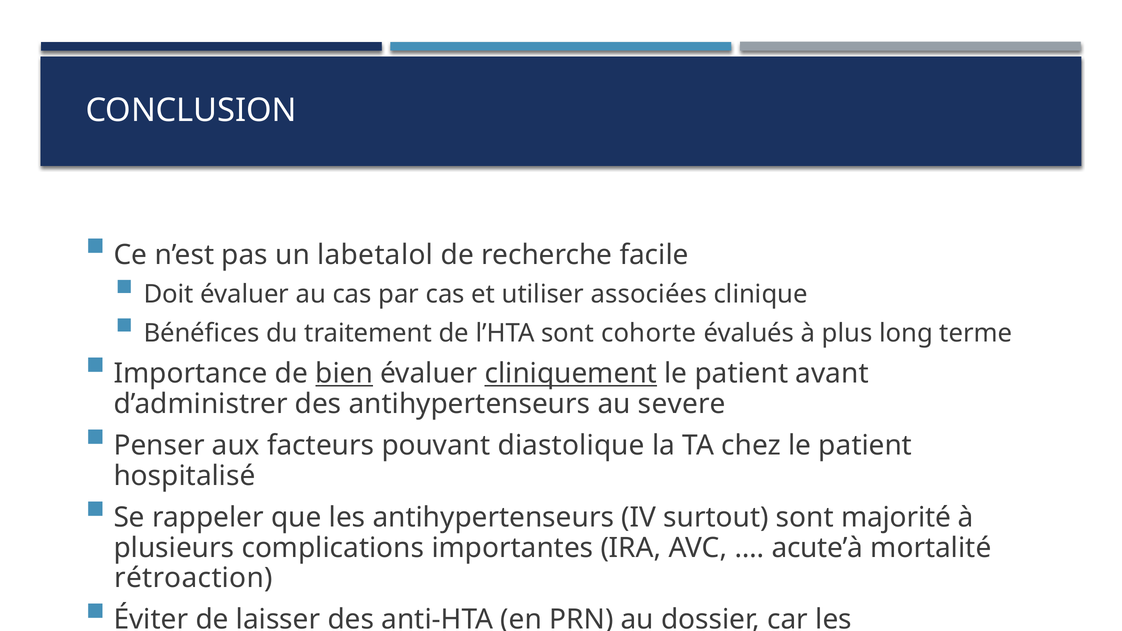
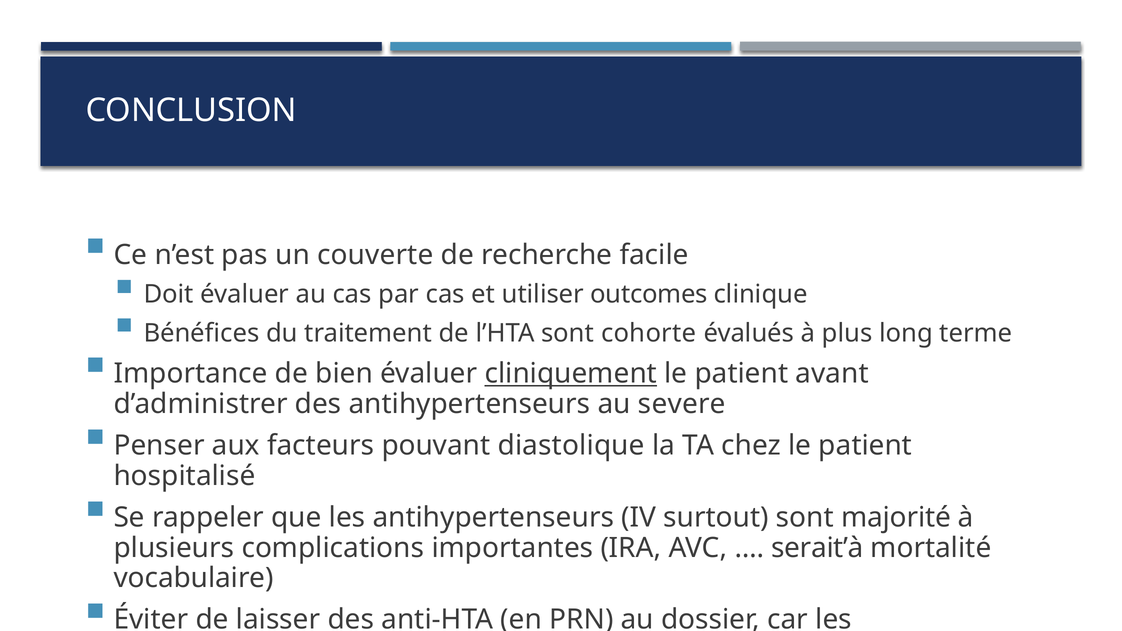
labetalol: labetalol -> couverte (375, 255)
associées: associées -> outcomes (649, 294)
bien underline: present -> none (344, 374)
acute’à: acute’à -> serait’à (817, 548)
rétroaction: rétroaction -> vocabulaire (194, 578)
